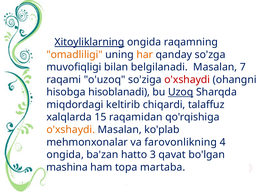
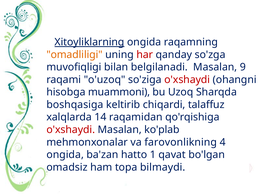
har colour: orange -> red (145, 55)
7: 7 -> 9 (243, 67)
hisoblanadi: hisoblanadi -> muammoni (119, 92)
Uzoq underline: present -> none (181, 92)
miqdordagi: miqdordagi -> boshqasiga (75, 105)
15: 15 -> 14 (100, 117)
o'xshaydi colour: orange -> red (71, 130)
3: 3 -> 1 (153, 155)
mashina: mashina -> omadsiz (67, 167)
martaba: martaba -> bilmaydi (163, 167)
